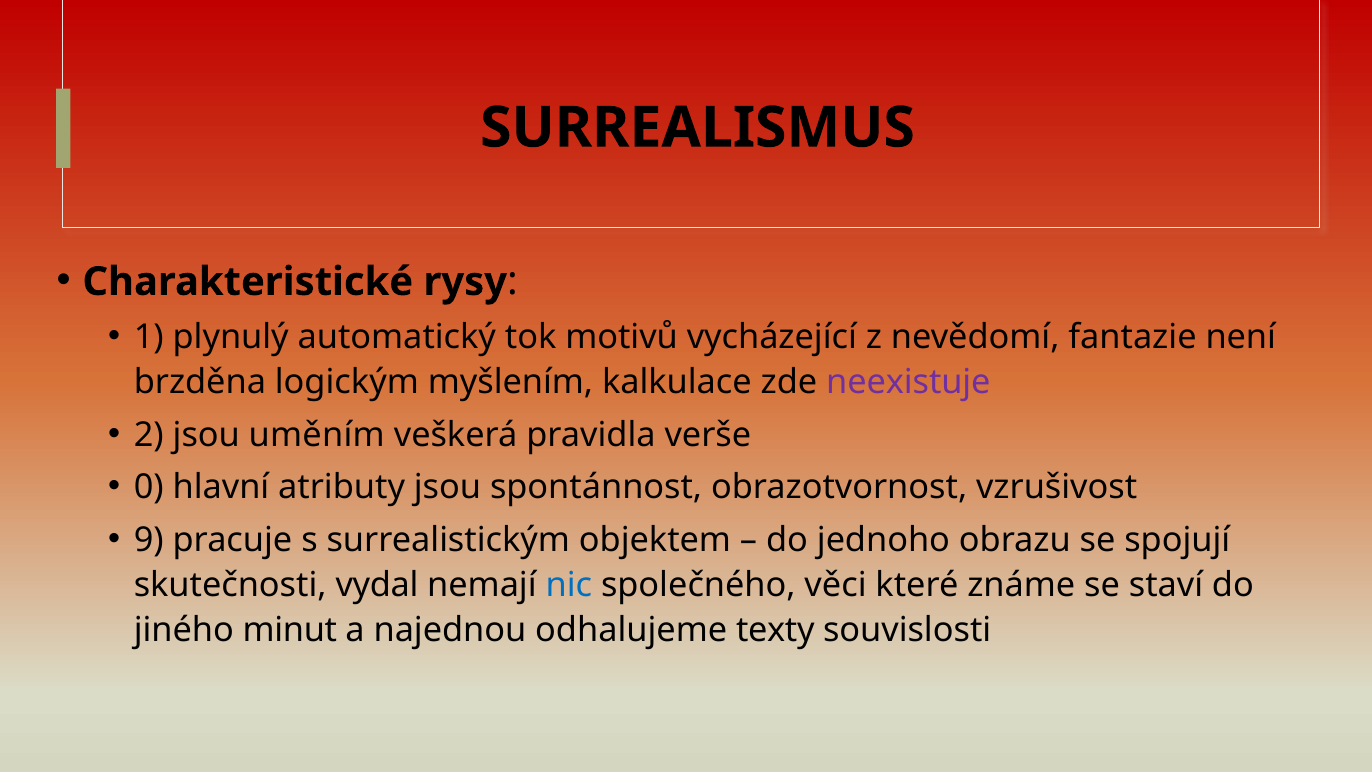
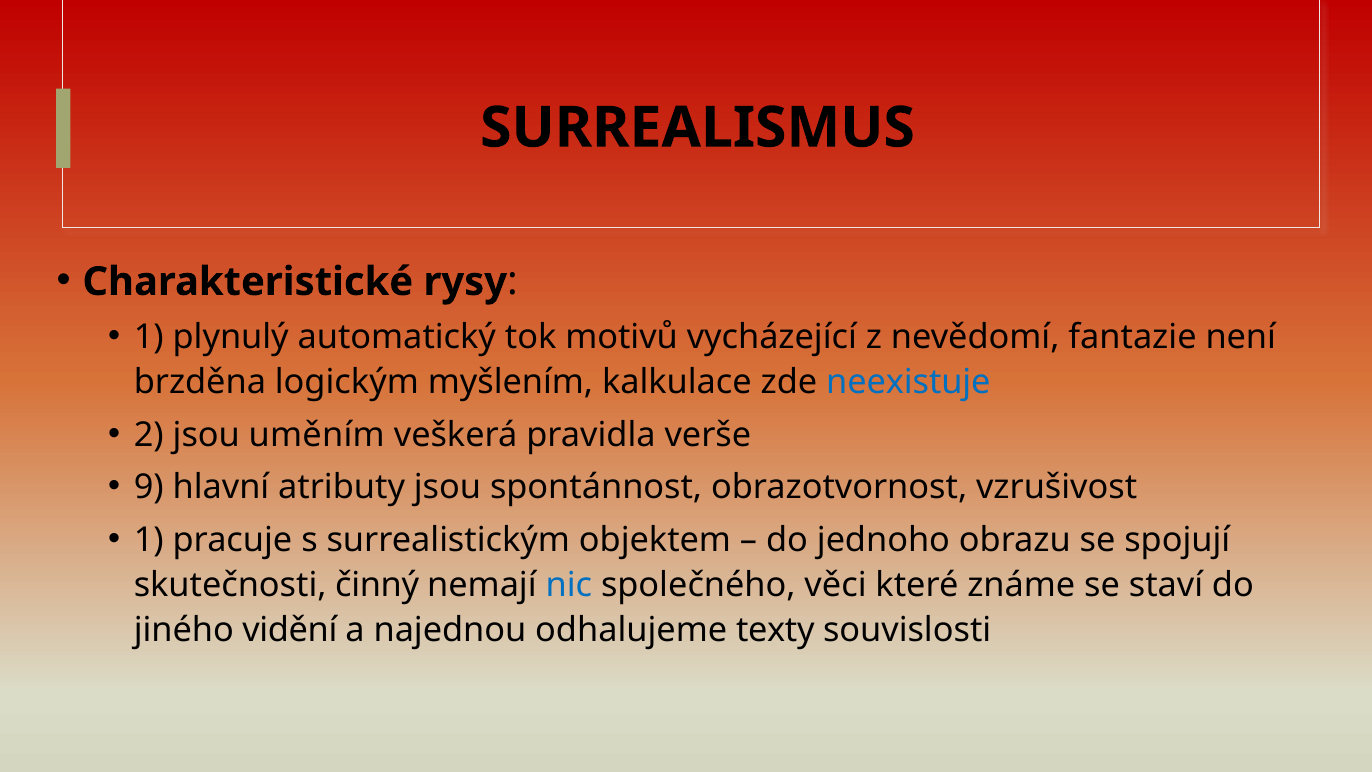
neexistuje colour: purple -> blue (908, 382)
0: 0 -> 9 (149, 487)
9: 9 -> 1 (149, 540)
vydal: vydal -> činný (377, 585)
minut: minut -> vidění (290, 630)
